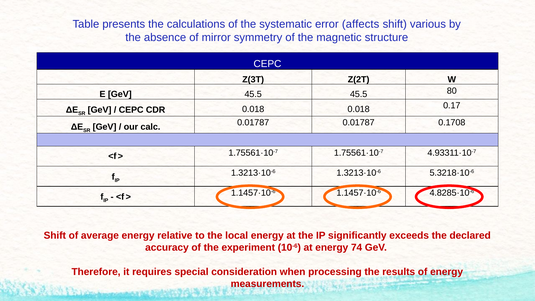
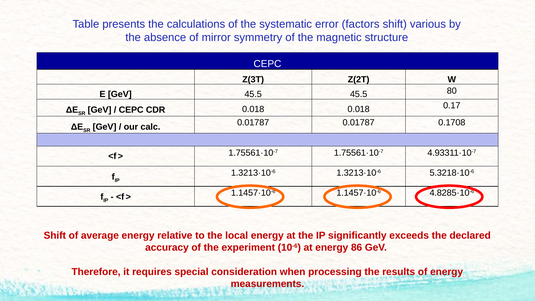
affects: affects -> factors (361, 24)
74: 74 -> 86 (357, 248)
